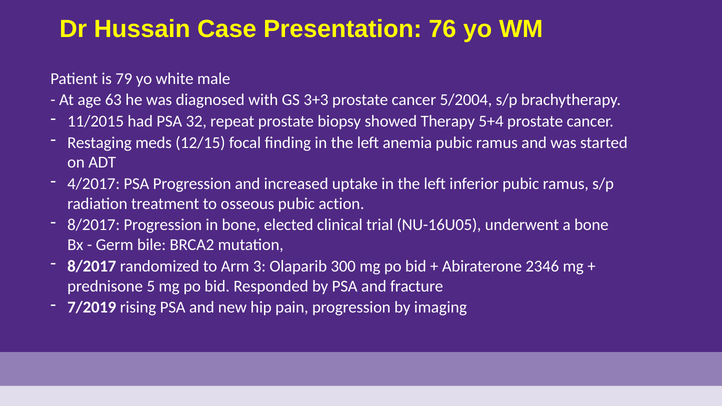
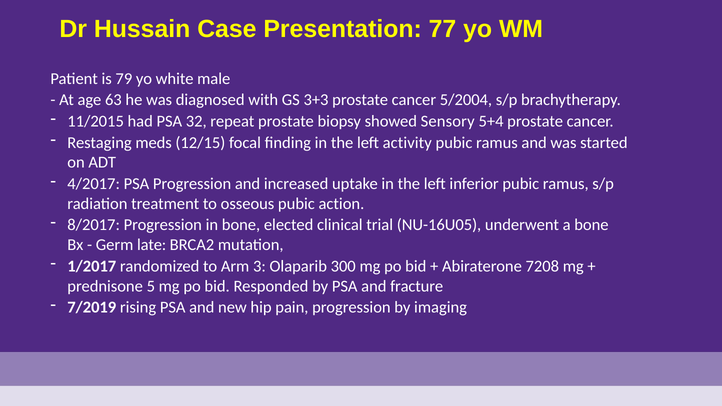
76: 76 -> 77 (442, 29)
Therapy: Therapy -> Sensory (448, 121)
anemia: anemia -> activity (407, 143)
bile: bile -> late (152, 245)
8/2017: 8/2017 -> 1/2017 (92, 266)
2346: 2346 -> 7208 (542, 266)
